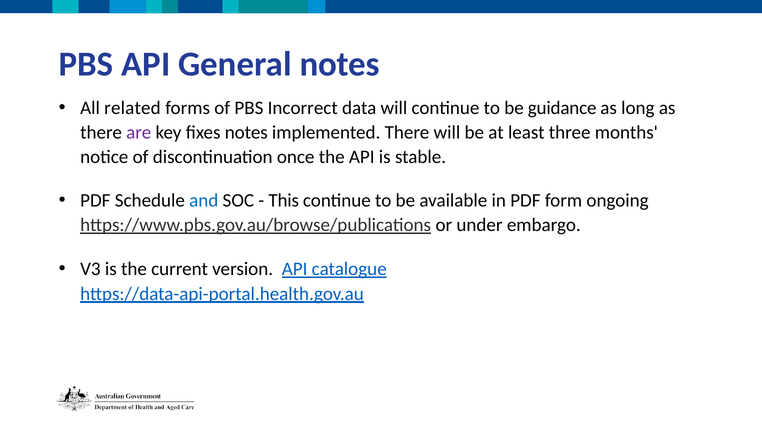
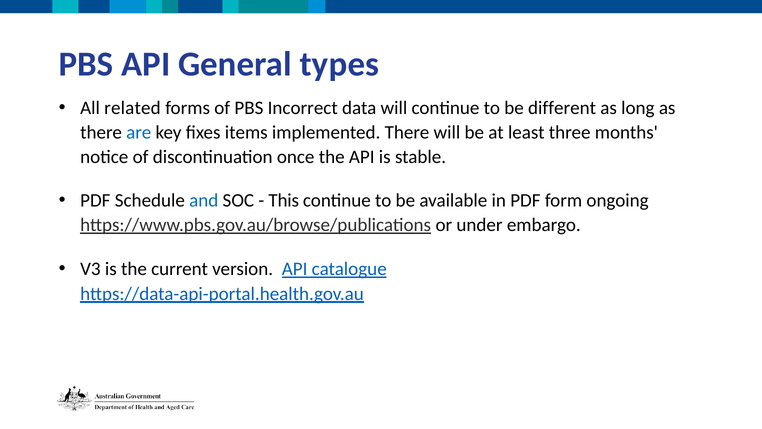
General notes: notes -> types (339, 64)
guidance: guidance -> different (562, 108)
are colour: purple -> blue (139, 132)
fixes notes: notes -> items (246, 132)
